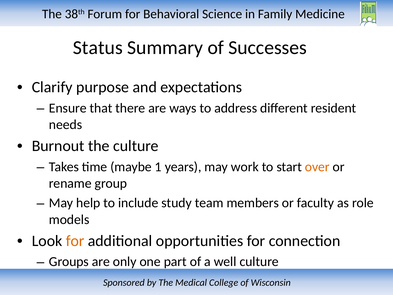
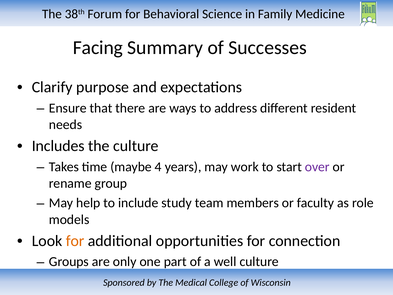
Status: Status -> Facing (98, 48)
Burnout: Burnout -> Includes (58, 146)
1: 1 -> 4 (158, 167)
over colour: orange -> purple (317, 167)
